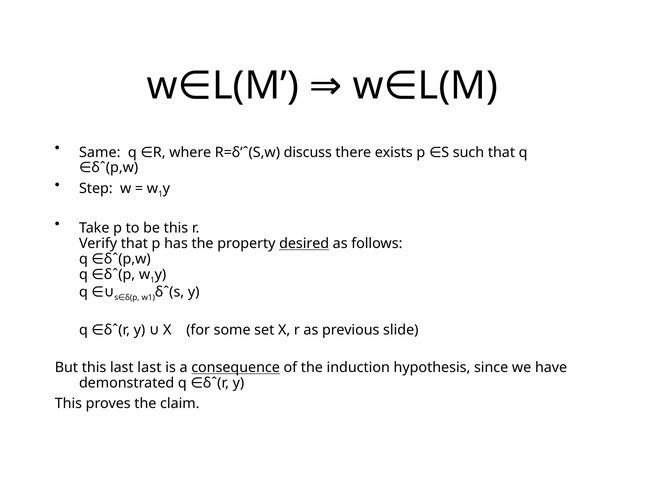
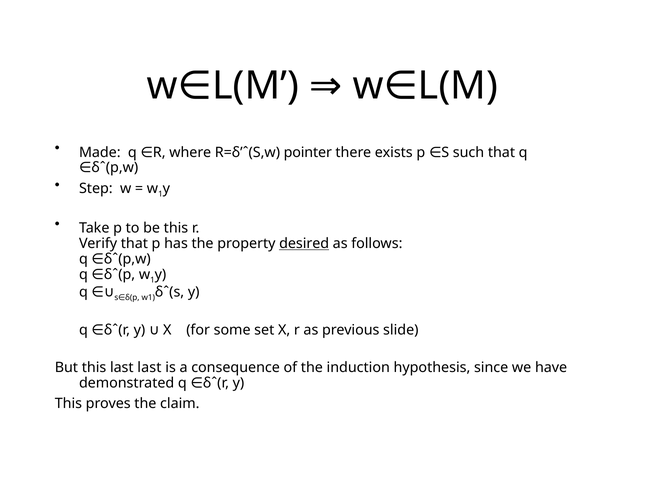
Same: Same -> Made (100, 153)
discuss: discuss -> pointer (308, 153)
consequence underline: present -> none (236, 368)
